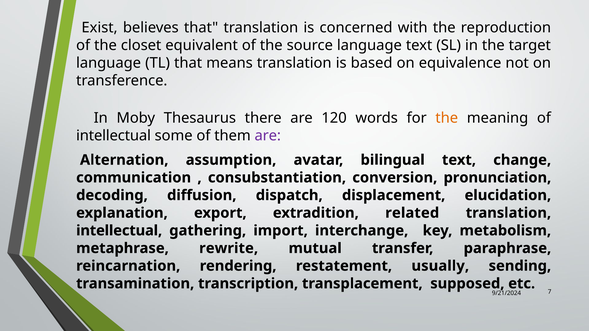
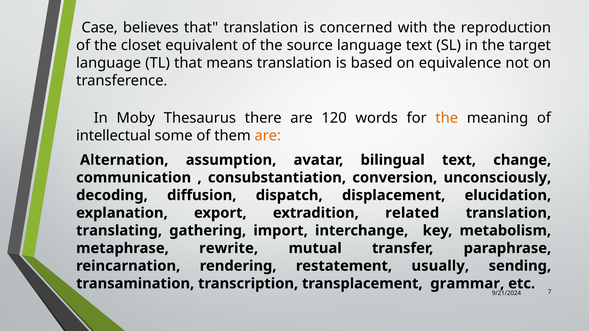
Exist: Exist -> Case (100, 28)
are colour: purple -> orange (268, 136)
pronunciation: pronunciation -> unconsciously (497, 178)
intellectual: intellectual -> translating (119, 231)
supposed: supposed -> grammar (467, 284)
